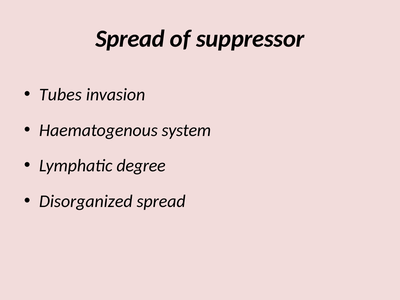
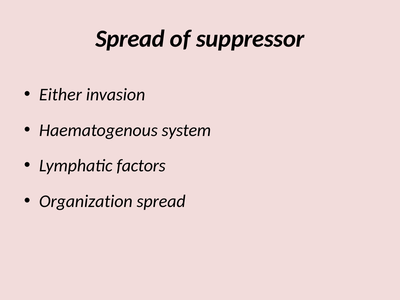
Tubes: Tubes -> Either (60, 95)
degree: degree -> factors (141, 166)
Disorganized: Disorganized -> Organization (86, 201)
